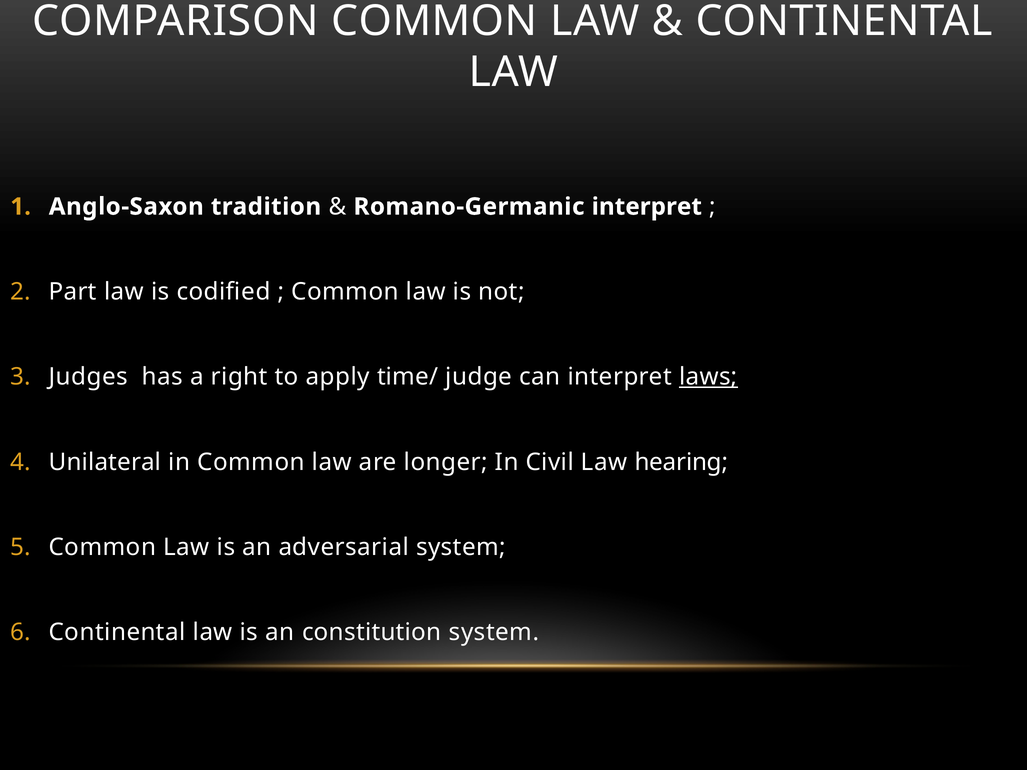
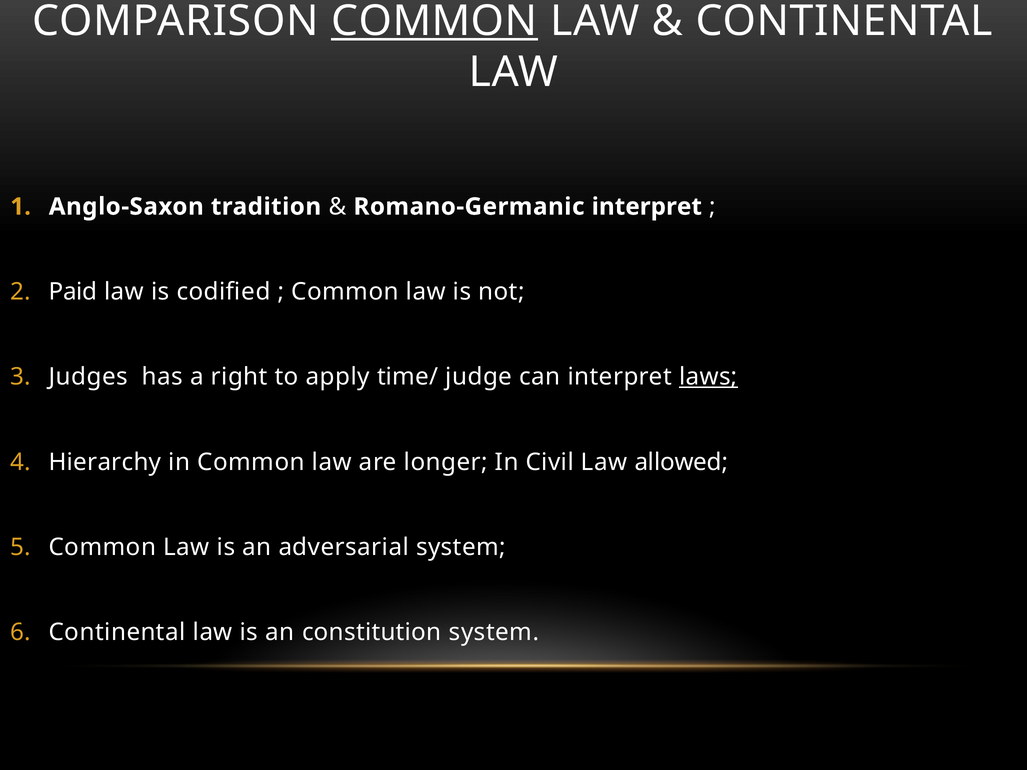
COMMON underline: none -> present (434, 21)
Part: Part -> Paid (73, 292)
Unilateral: Unilateral -> Hierarchy (105, 462)
hearing: hearing -> allowed (681, 462)
